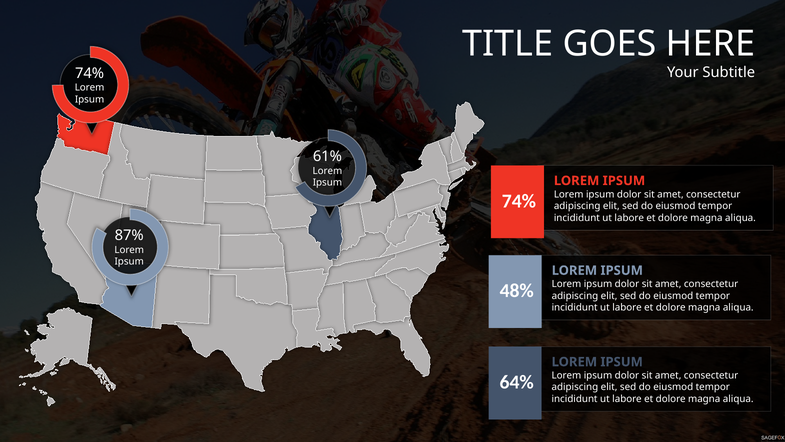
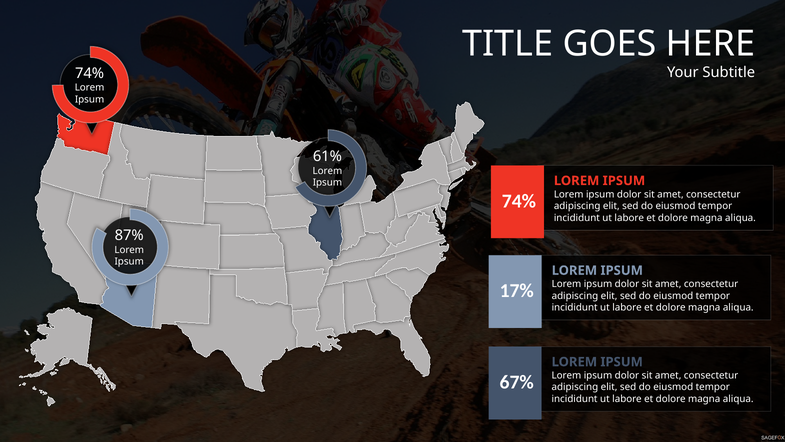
48%: 48% -> 17% (517, 291)
64%: 64% -> 67% (517, 382)
